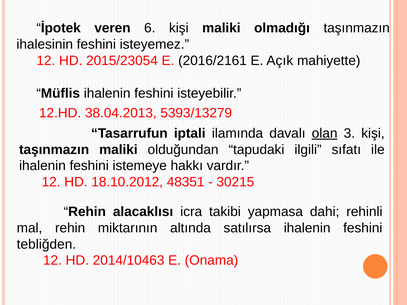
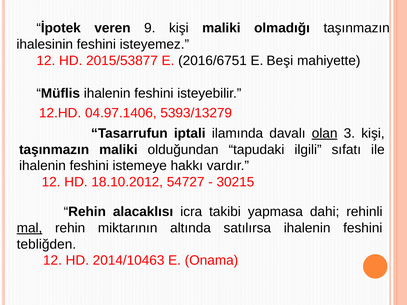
6: 6 -> 9 (150, 28)
2015/23054: 2015/23054 -> 2015/53877 (122, 61)
2016/2161: 2016/2161 -> 2016/6751 (213, 61)
Açık: Açık -> Beşi (280, 61)
38.04.2013: 38.04.2013 -> 04.97.1406 (121, 113)
48351: 48351 -> 54727 (186, 182)
mal underline: none -> present (30, 228)
